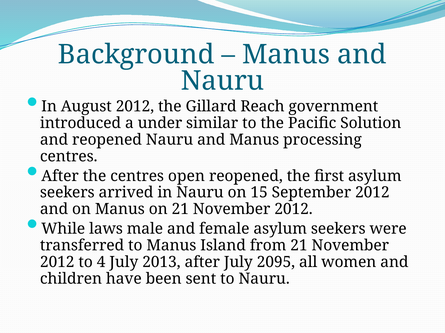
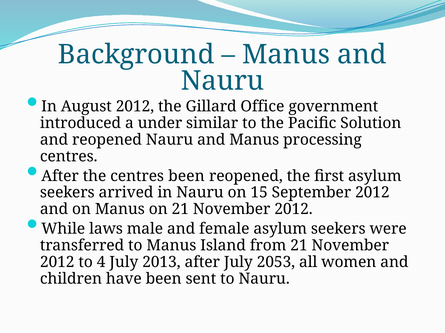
Reach: Reach -> Office (262, 107)
centres open: open -> been (186, 176)
2095: 2095 -> 2053 (276, 263)
